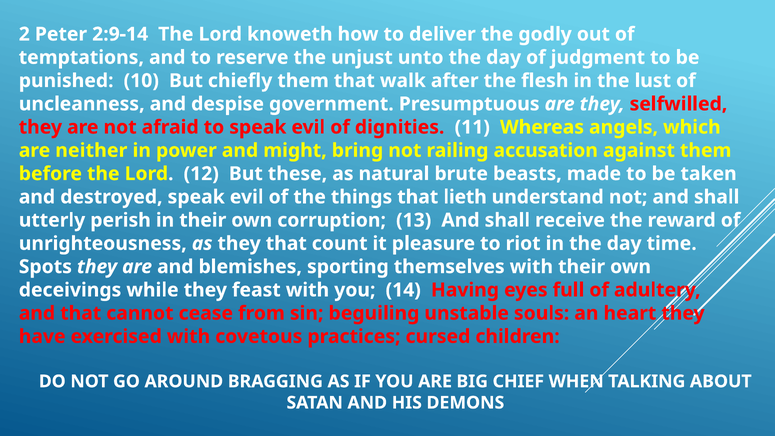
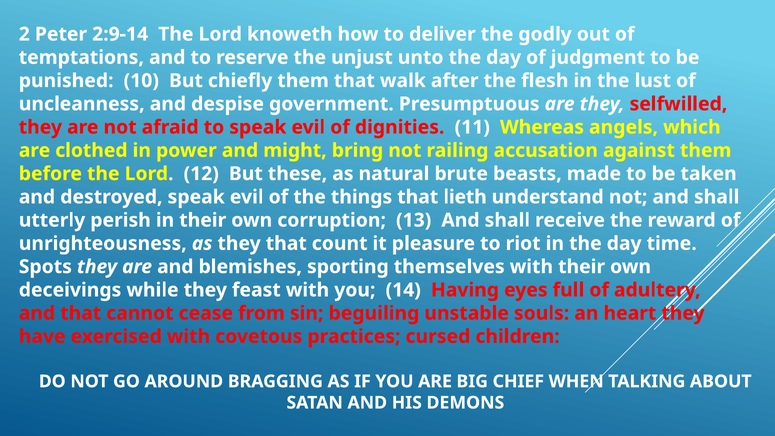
neither: neither -> clothed (91, 150)
